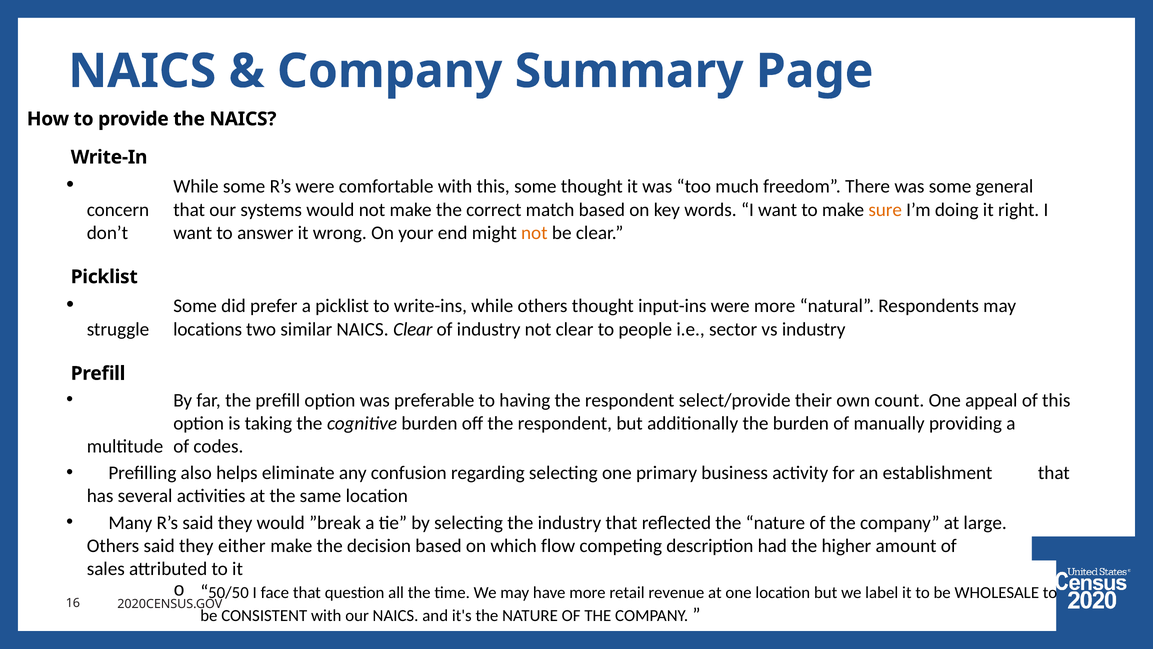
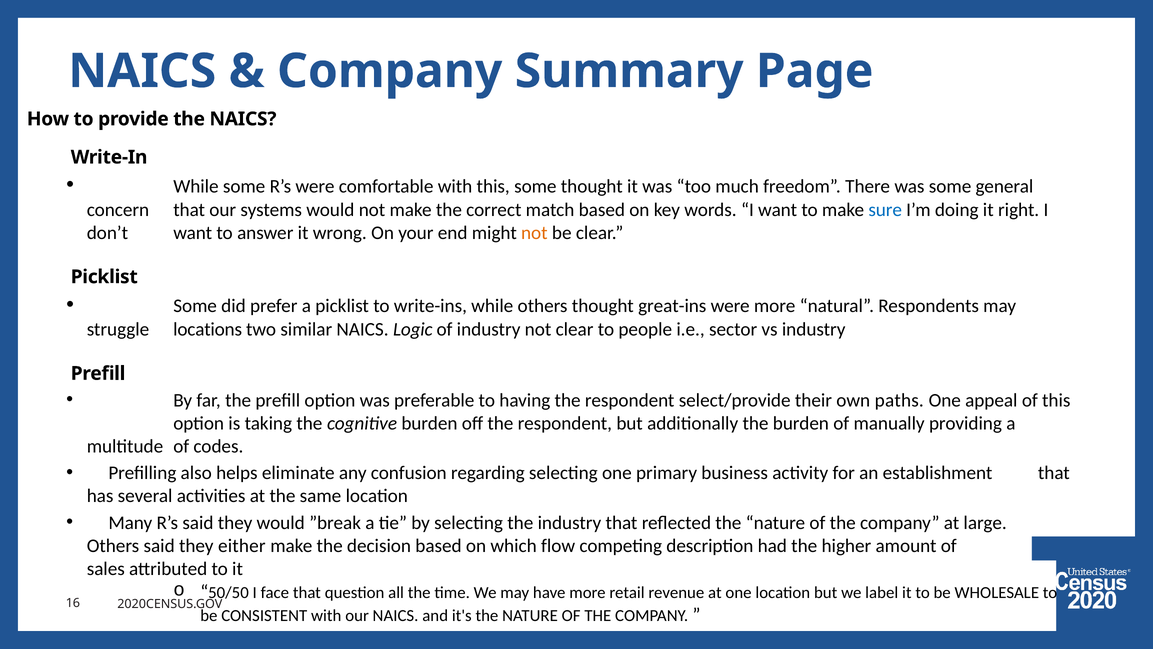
sure colour: orange -> blue (885, 210)
input-ins: input-ins -> great-ins (672, 306)
NAICS Clear: Clear -> Logic (413, 329)
count: count -> paths (899, 400)
